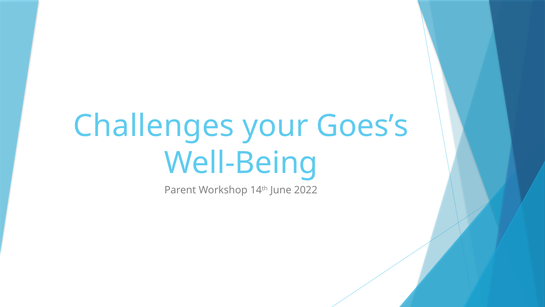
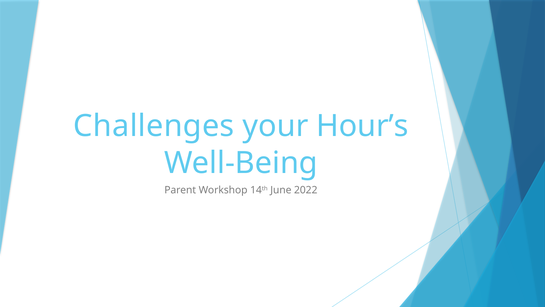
Goes’s: Goes’s -> Hour’s (362, 126)
